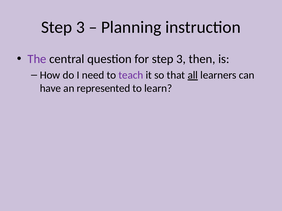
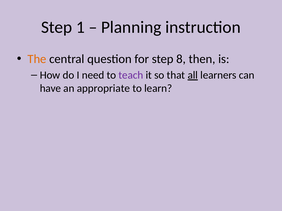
3: 3 -> 1 (80, 27)
The colour: purple -> orange (37, 59)
for step 3: 3 -> 8 (181, 59)
represented: represented -> appropriate (103, 89)
